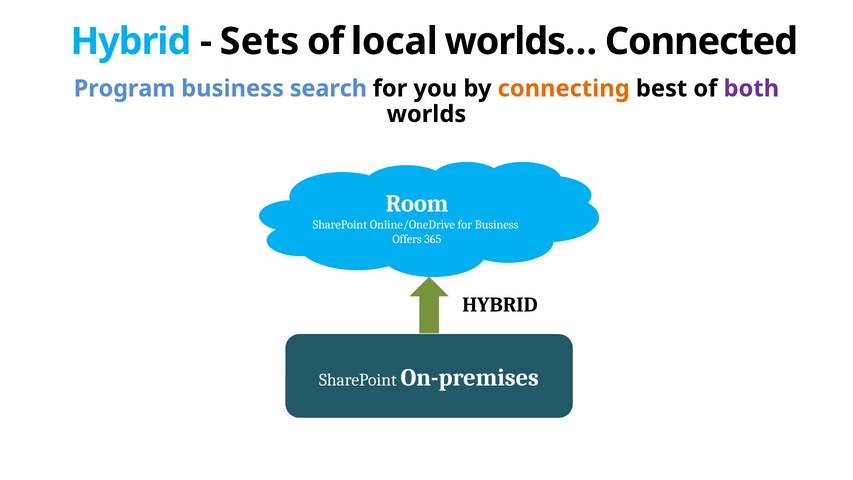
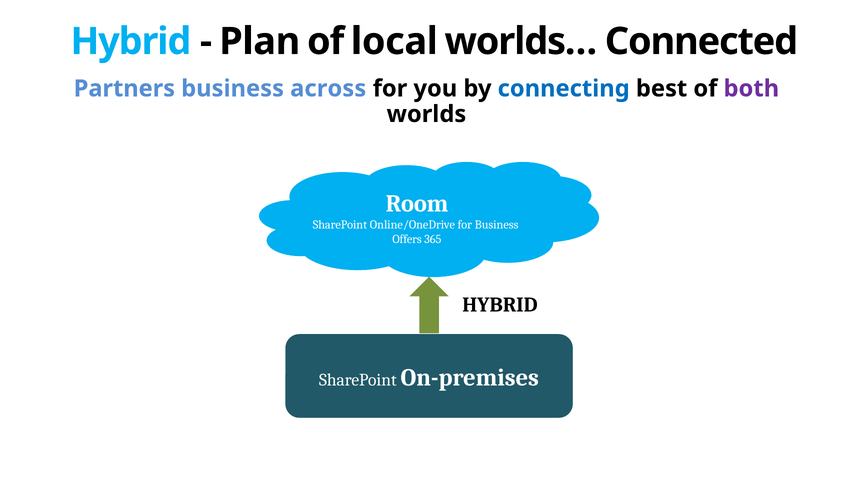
Sets: Sets -> Plan (260, 41)
Program: Program -> Partners (124, 89)
search: search -> across (328, 89)
connecting colour: orange -> blue (564, 89)
